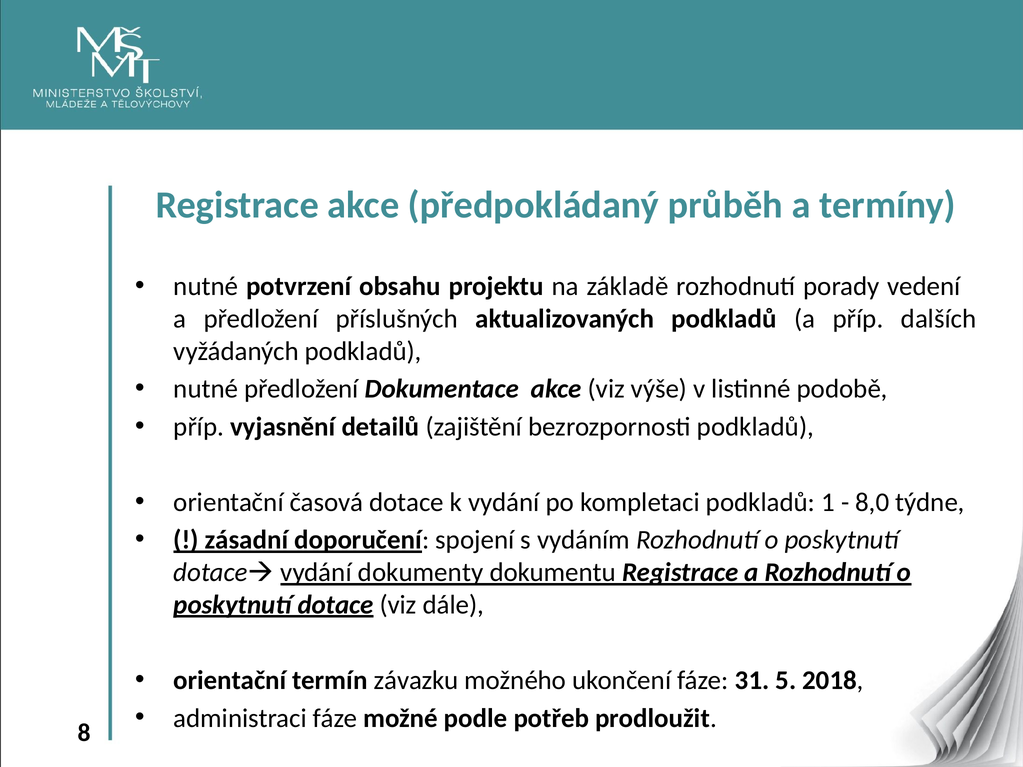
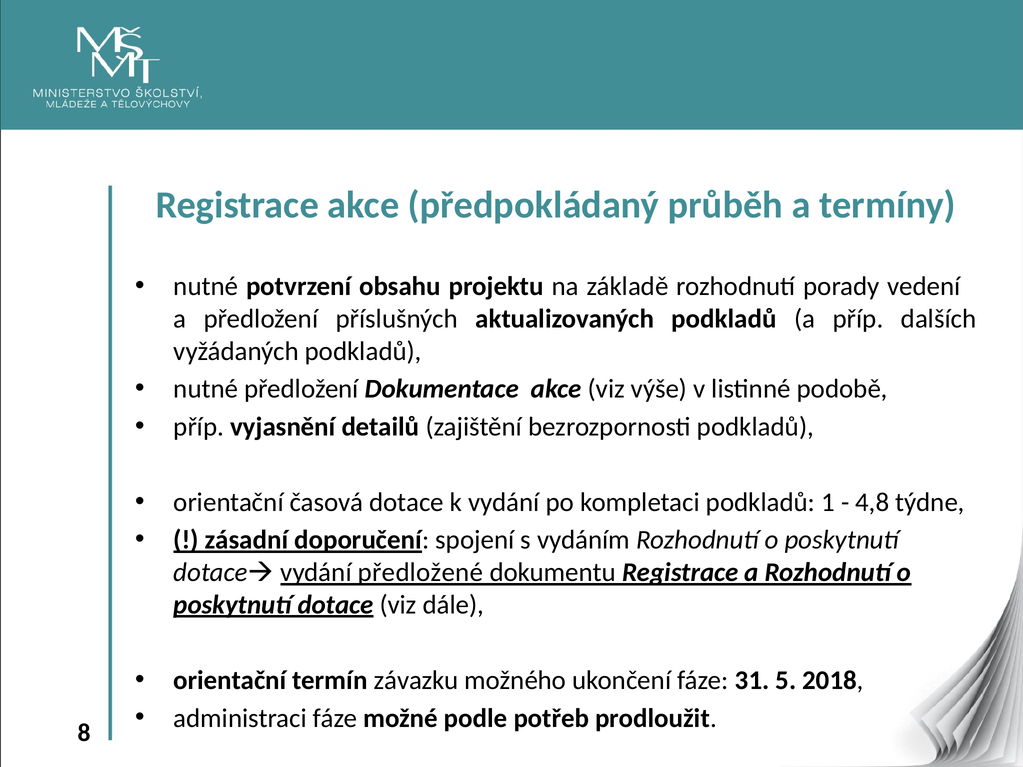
8,0: 8,0 -> 4,8 (872, 502)
dokumenty: dokumenty -> předložené (421, 573)
